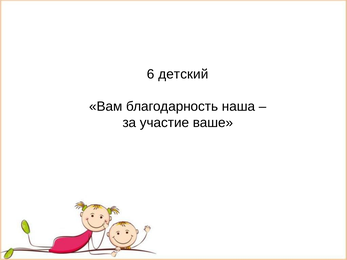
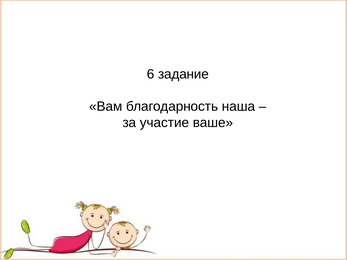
детский: детский -> задание (183, 74)
